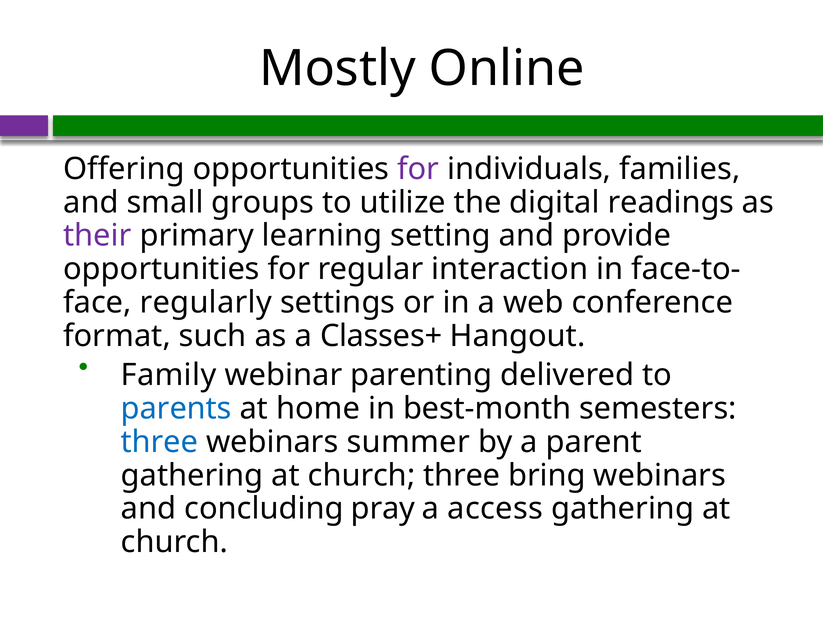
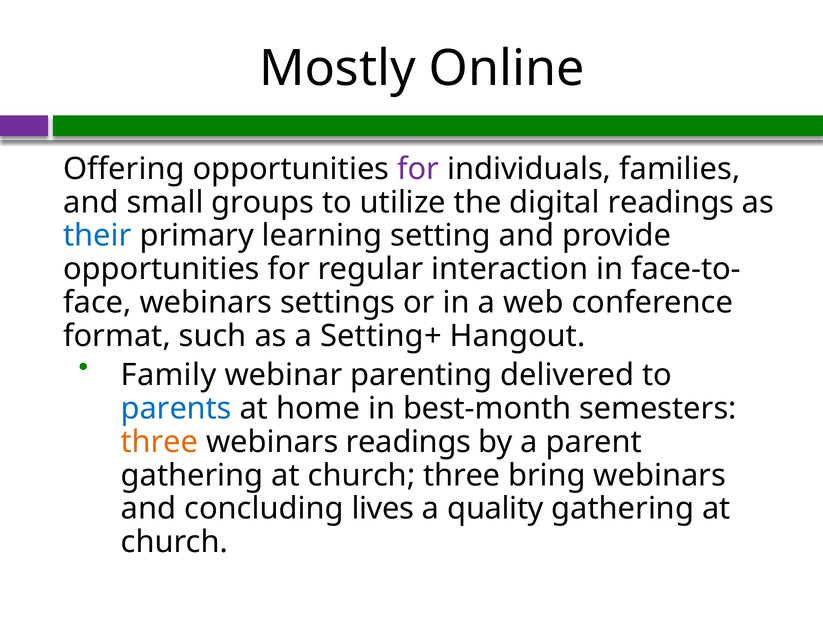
their colour: purple -> blue (97, 236)
regularly: regularly -> webinars (206, 302)
Classes+: Classes+ -> Setting+ (381, 336)
three colour: blue -> orange (159, 441)
webinars summer: summer -> readings (409, 441)
pray: pray -> lives (383, 508)
access: access -> quality (496, 508)
